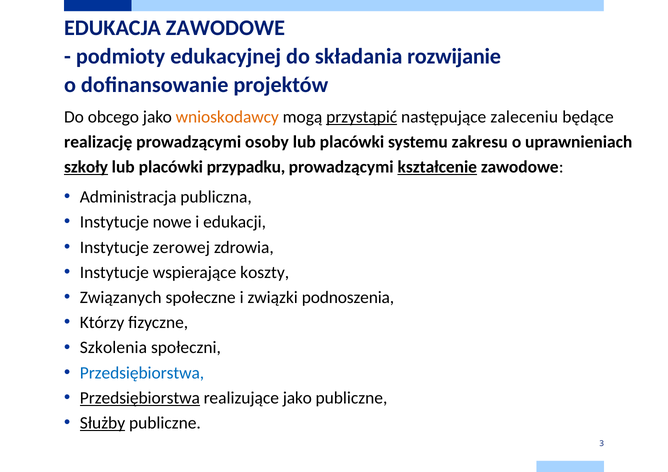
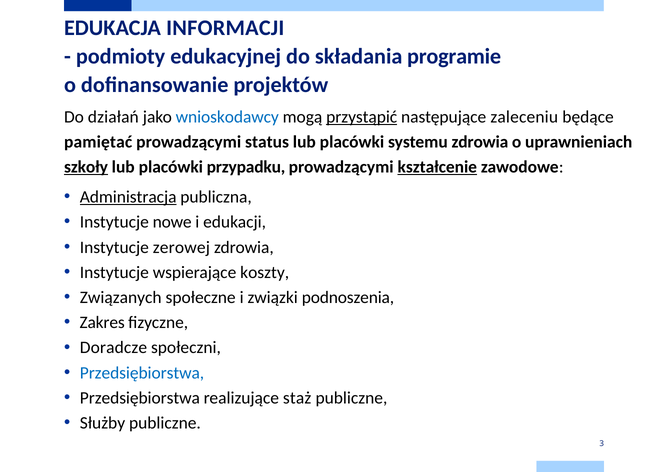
EDUKACJA ZAWODOWE: ZAWODOWE -> INFORMACJI (225, 28)
rozwijanie: rozwijanie -> programie (454, 57)
obcego: obcego -> działań (113, 117)
wnioskodawcy colour: orange -> blue (227, 117)
realizację: realizację -> pamiętać (98, 142)
osoby: osoby -> status (267, 142)
systemu zakresu: zakresu -> zdrowia (480, 142)
Administracja underline: none -> present (128, 197)
Którzy: Którzy -> Zakres (102, 323)
Szkolenia: Szkolenia -> Doradcze (113, 348)
Przedsiębiorstwa underline: present -> none (140, 398)
realizujące jako: jako -> staż (297, 398)
Służby underline: present -> none (102, 423)
